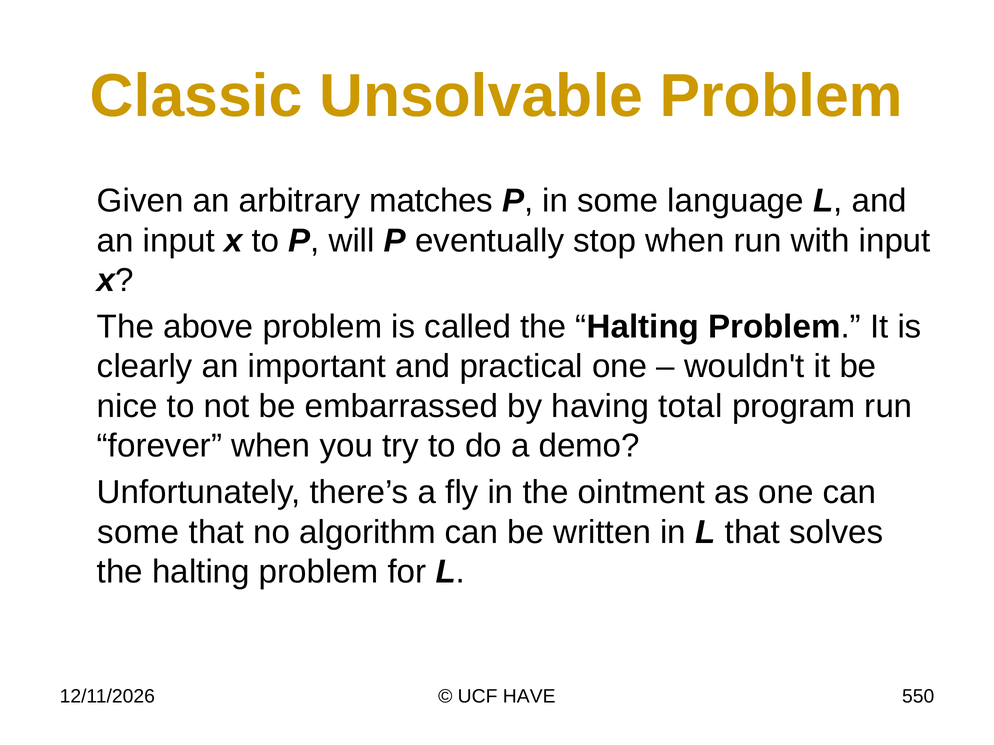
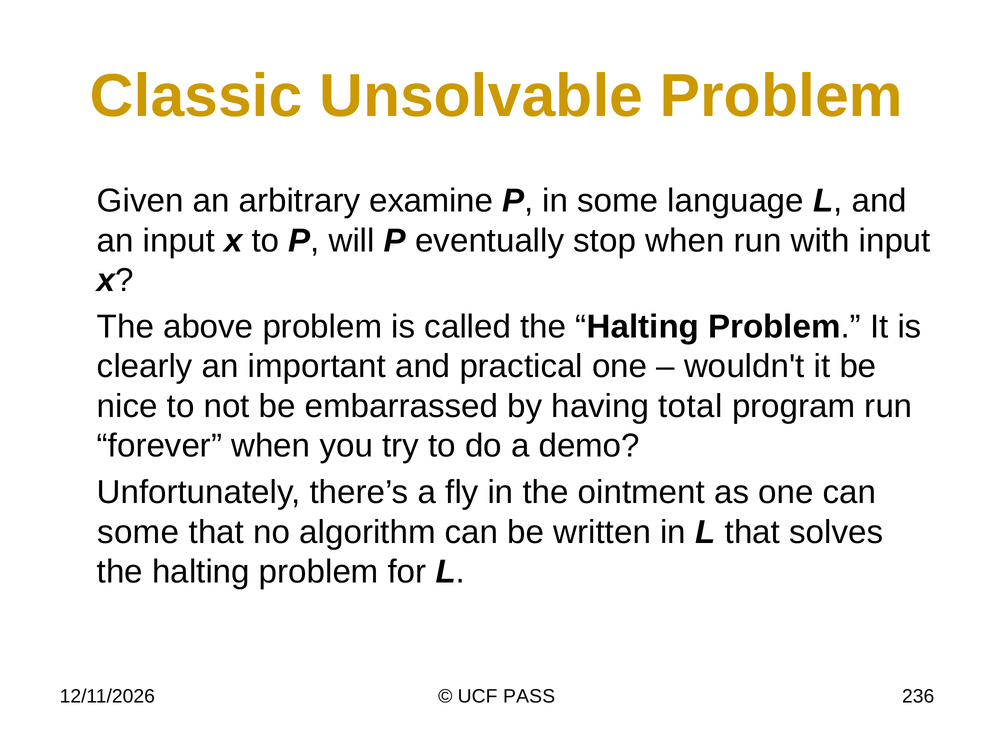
matches: matches -> examine (431, 201)
HAVE: HAVE -> PASS (529, 697)
550: 550 -> 236 (918, 697)
